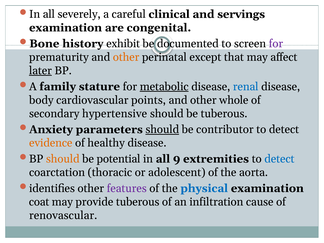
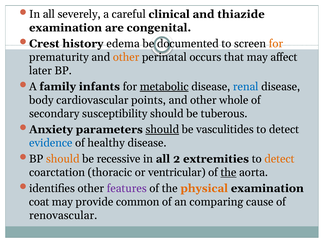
servings: servings -> thiazide (241, 14)
Bone: Bone -> Crest (44, 44)
exhibit: exhibit -> edema (123, 44)
for colour: purple -> orange (276, 44)
except: except -> occurs (205, 57)
later underline: present -> none (40, 71)
stature: stature -> infants (99, 87)
hypertensive: hypertensive -> susceptibility (115, 114)
contributor: contributor -> vasculitides (225, 129)
evidence colour: orange -> blue (51, 143)
potential: potential -> recessive (119, 159)
9: 9 -> 2 (177, 159)
detect colour: blue -> orange (279, 159)
adolescent: adolescent -> ventricular (177, 172)
the underline: none -> present (228, 172)
physical colour: blue -> orange (204, 188)
provide tuberous: tuberous -> common (138, 202)
infiltration: infiltration -> comparing (216, 202)
